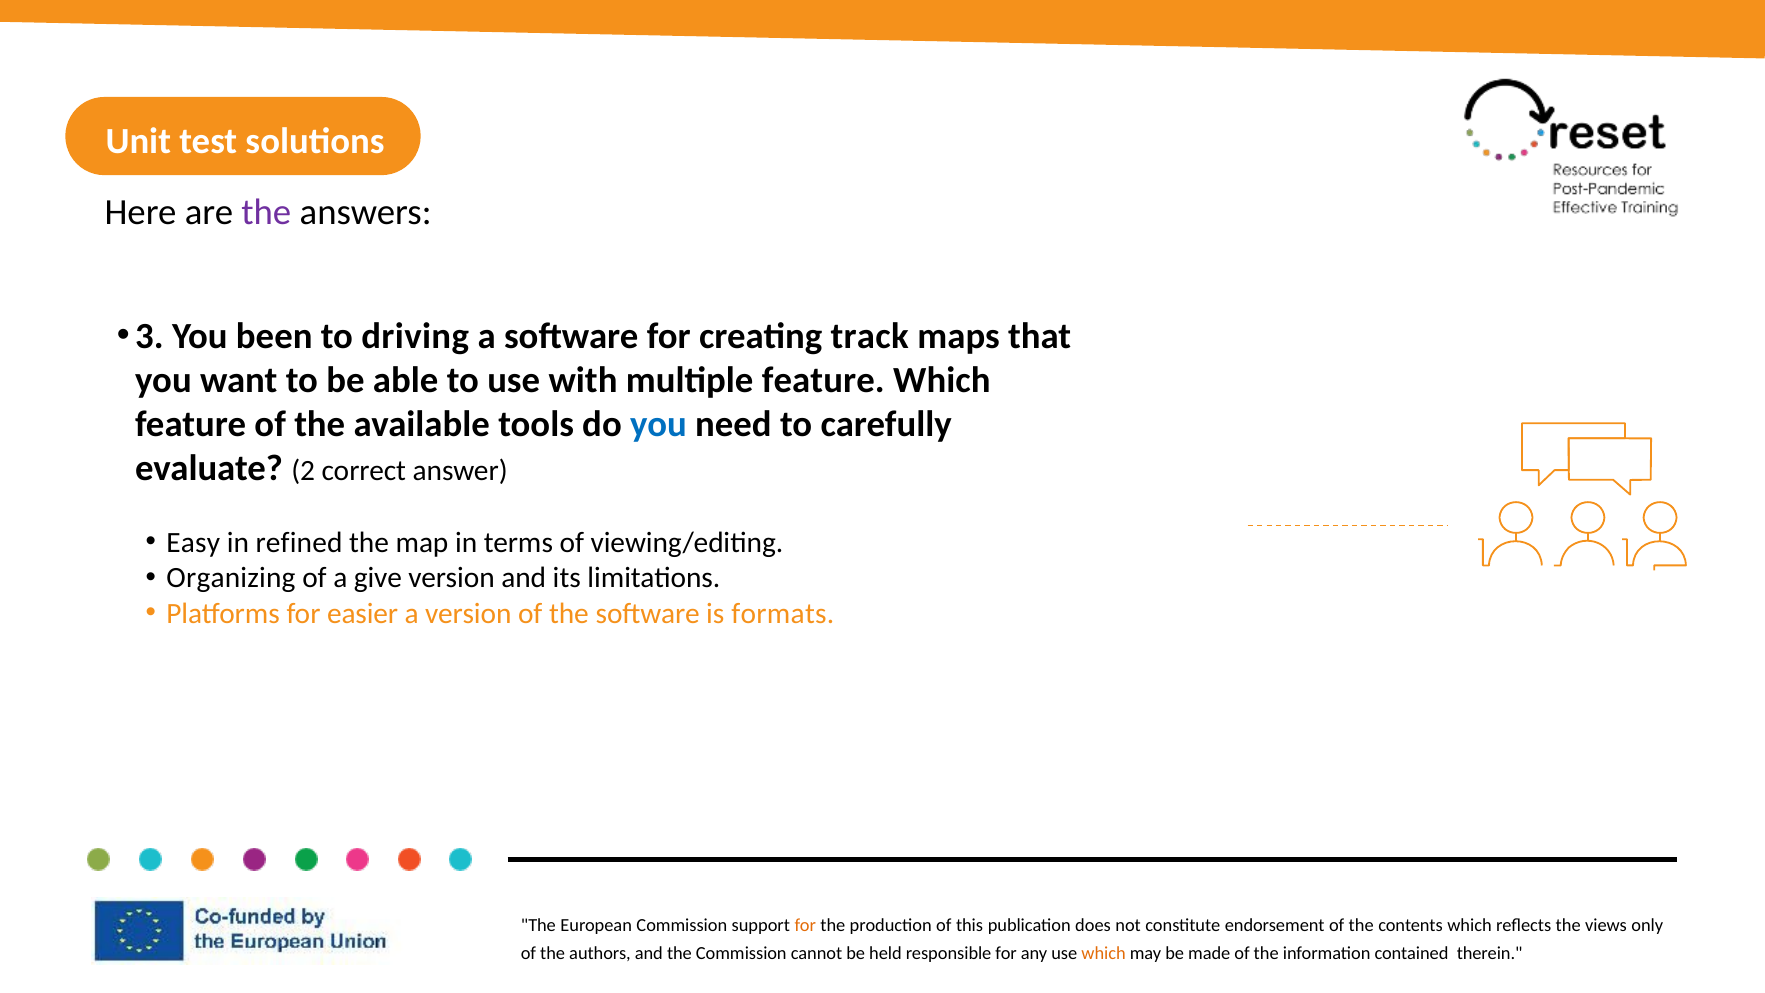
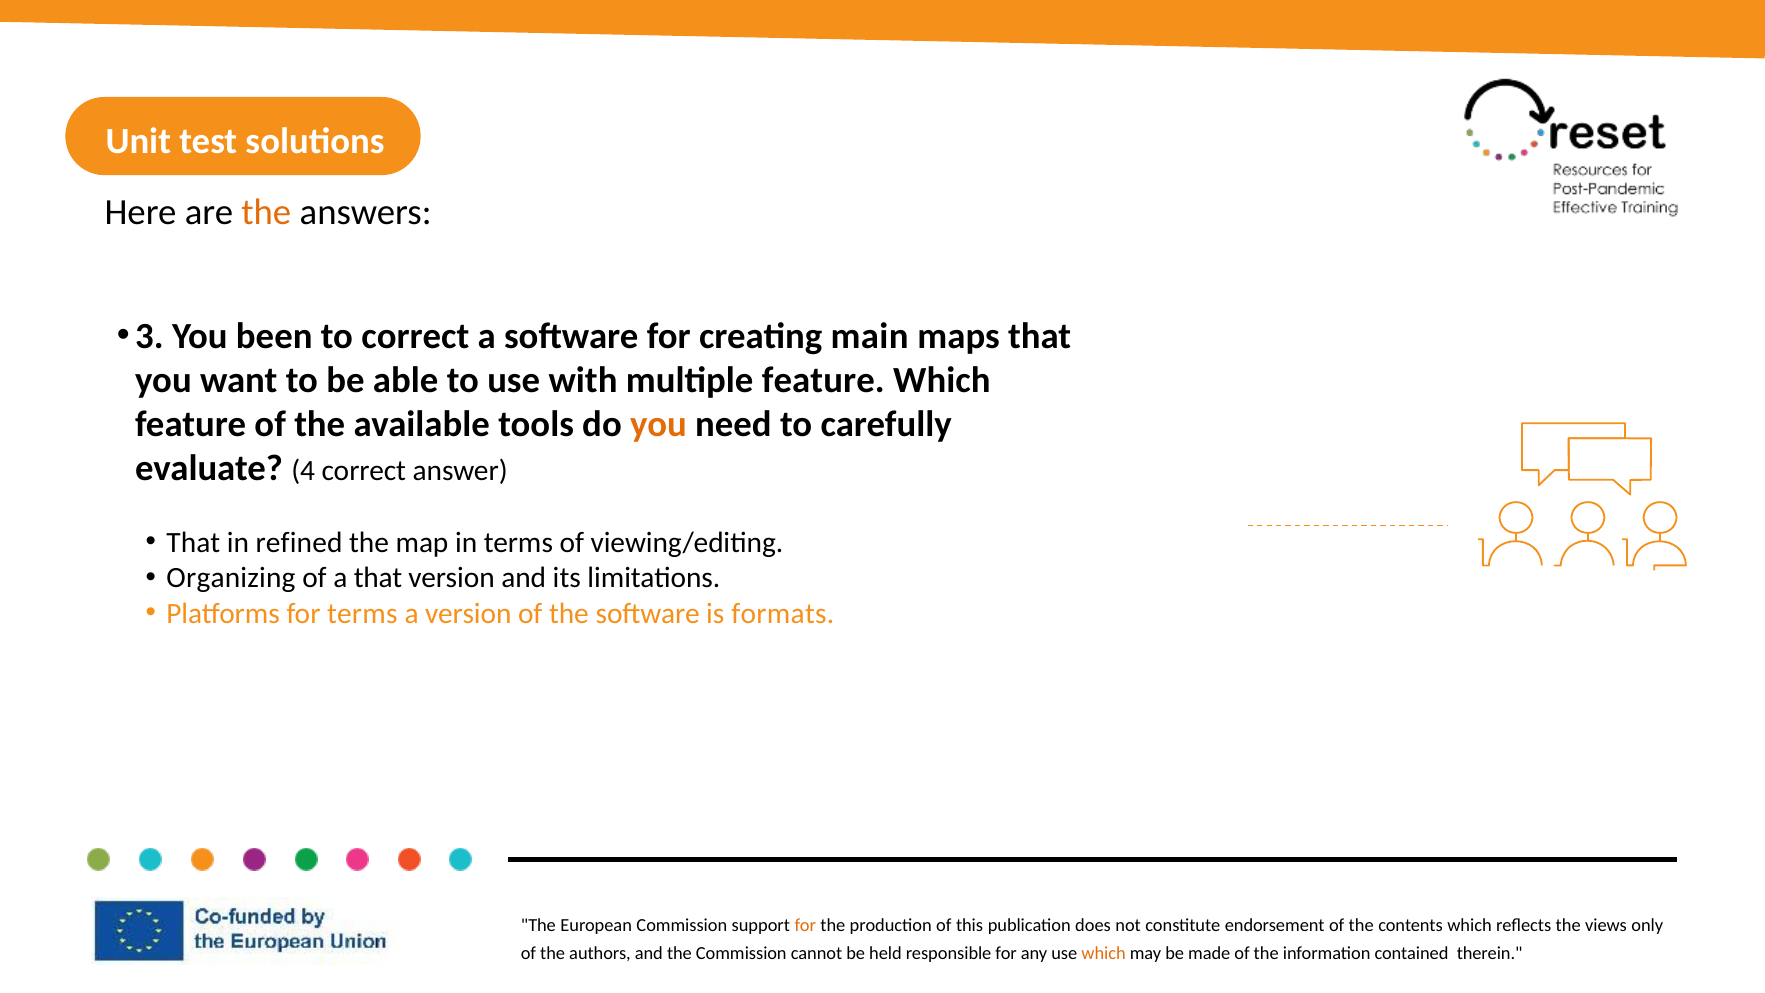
the colour: purple -> orange (266, 212)
to driving: driving -> correct (415, 336)
track: track -> main (870, 336)
you colour: blue -> orange (658, 424)
2: 2 -> 4 (303, 471)
Easy: Easy -> That (193, 543)
a give: give -> that (378, 578)
for easier: easier -> terms (362, 613)
